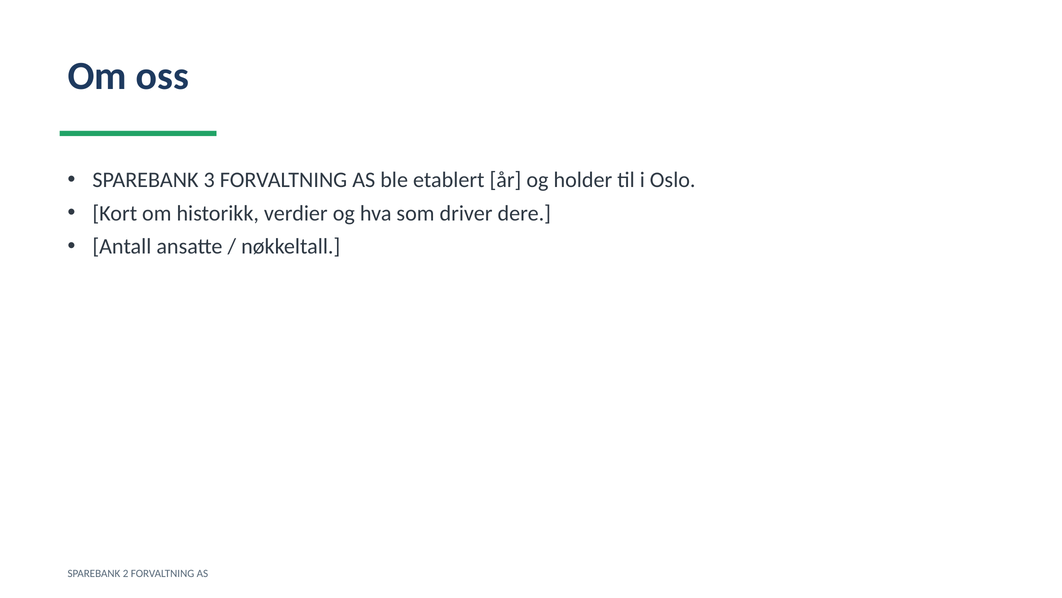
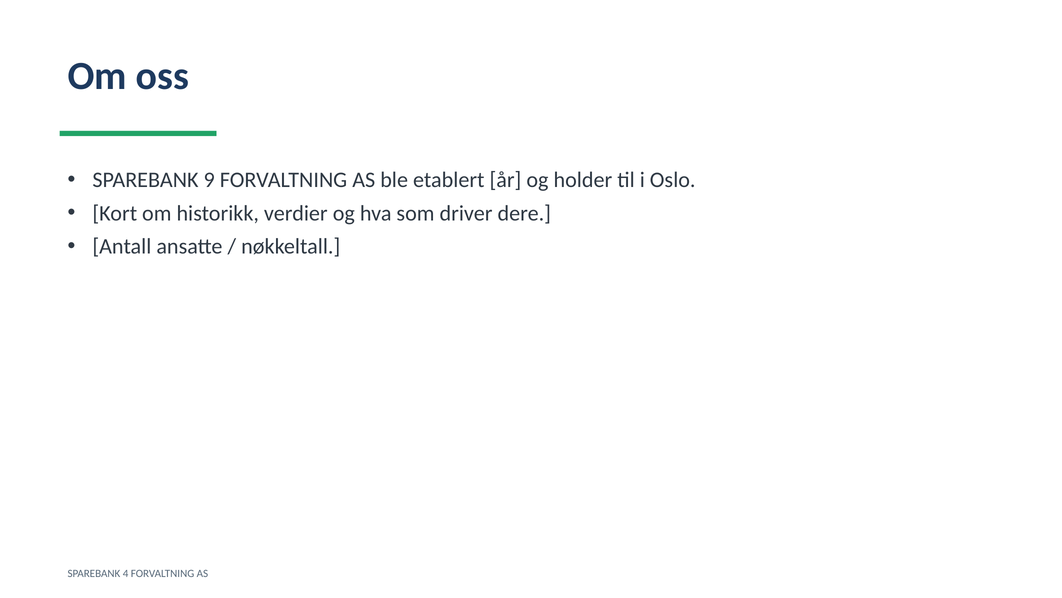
3: 3 -> 9 (209, 180)
2: 2 -> 4 (126, 573)
